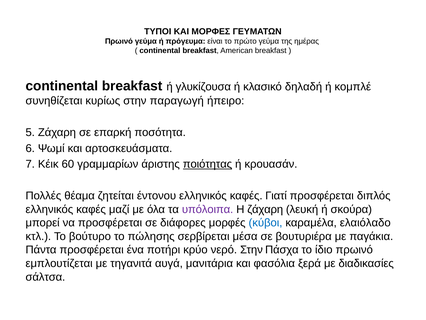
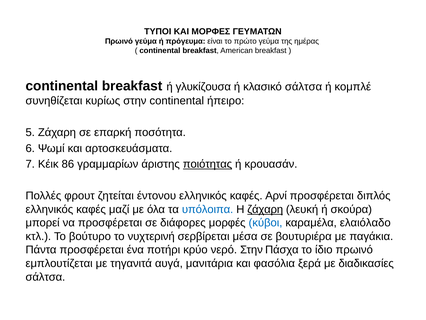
κλασικό δηλαδή: δηλαδή -> σάλτσα (304, 87)
στην παραγωγή: παραγωγή -> continental (177, 101)
60: 60 -> 86 (68, 164)
θέαμα: θέαμα -> φρουτ (80, 196)
Γιατί: Γιατί -> Αρνί (276, 196)
υπόλοιπα colour: purple -> blue (208, 209)
ζάχαρη underline: none -> present (265, 209)
πώλησης: πώλησης -> νυχτερινή (151, 236)
